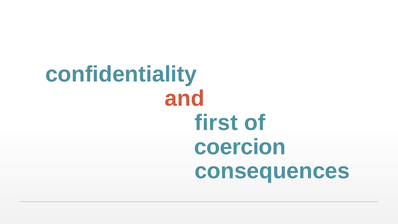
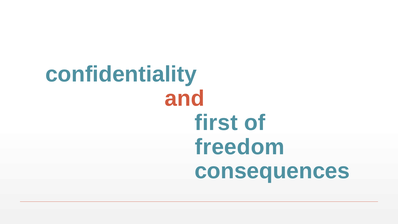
coercion: coercion -> freedom (240, 147)
